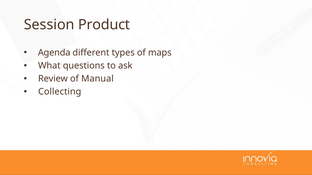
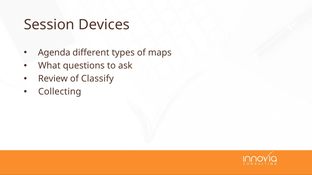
Product: Product -> Devices (104, 25)
Manual: Manual -> Classify (97, 79)
